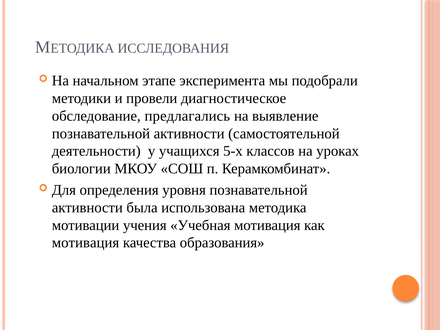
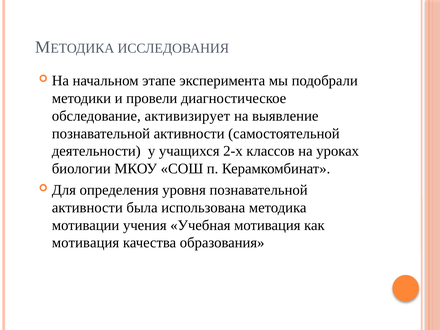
предлагались: предлагались -> активизирует (187, 116)
5-х: 5-х -> 2-х (233, 151)
